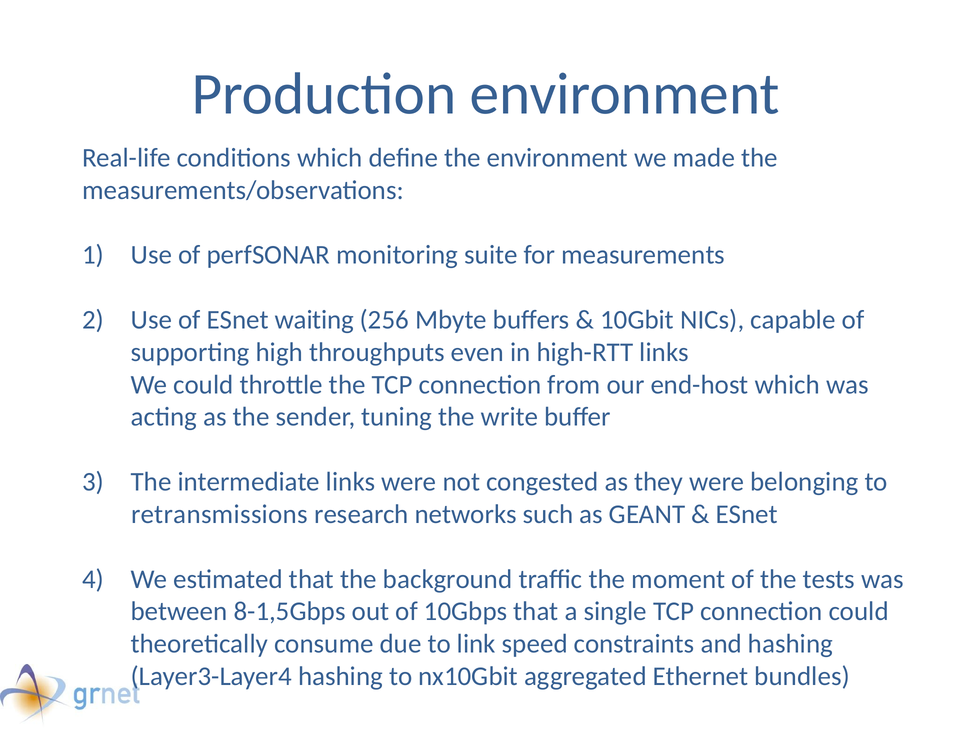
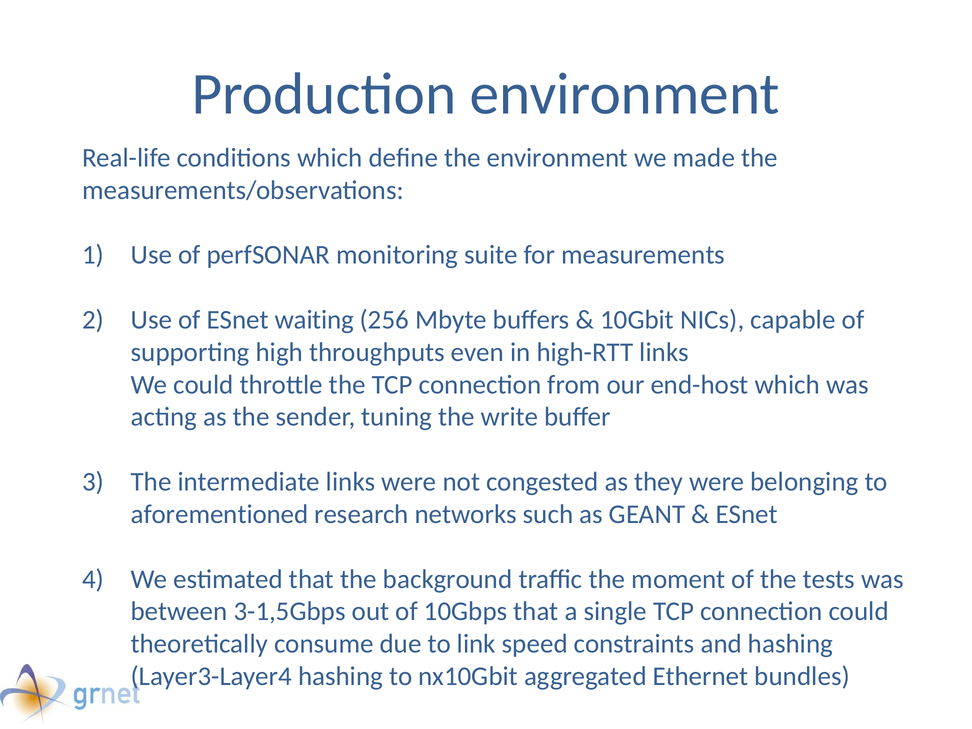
retransmissions: retransmissions -> aforementioned (220, 514)
8-1,5Gbps: 8-1,5Gbps -> 3-1,5Gbps (290, 612)
